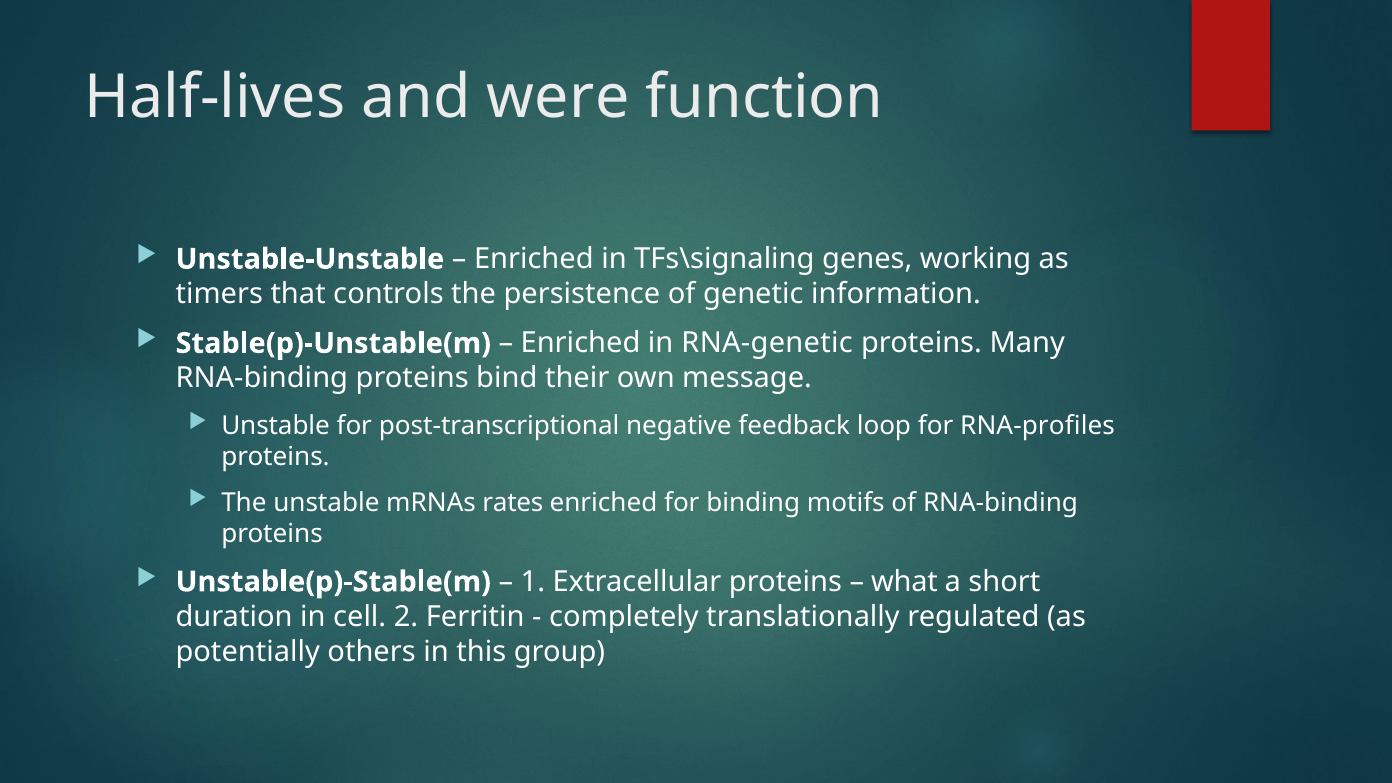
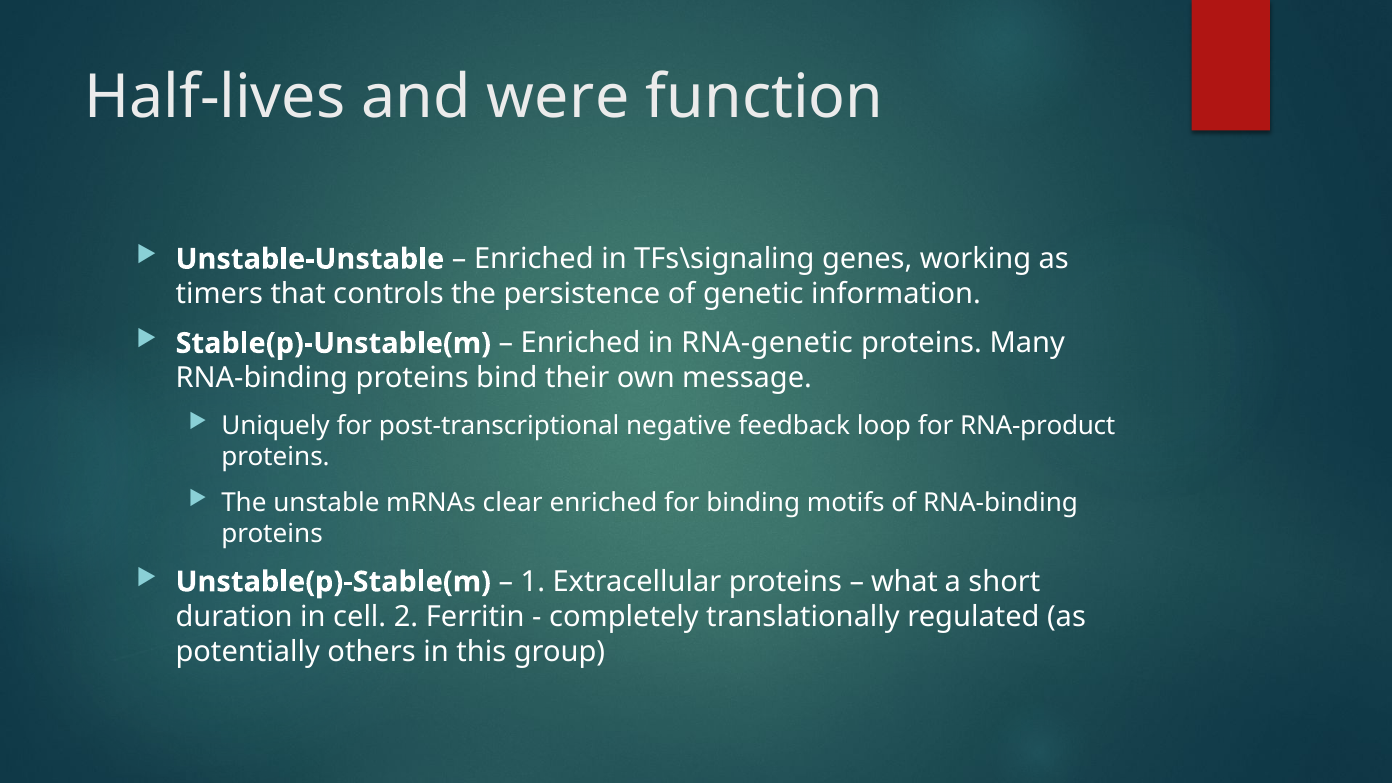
Unstable: Unstable -> Uniquely (276, 426)
RNA-profiles: RNA-profiles -> RNA-product (1038, 426)
rates: rates -> clear (513, 503)
